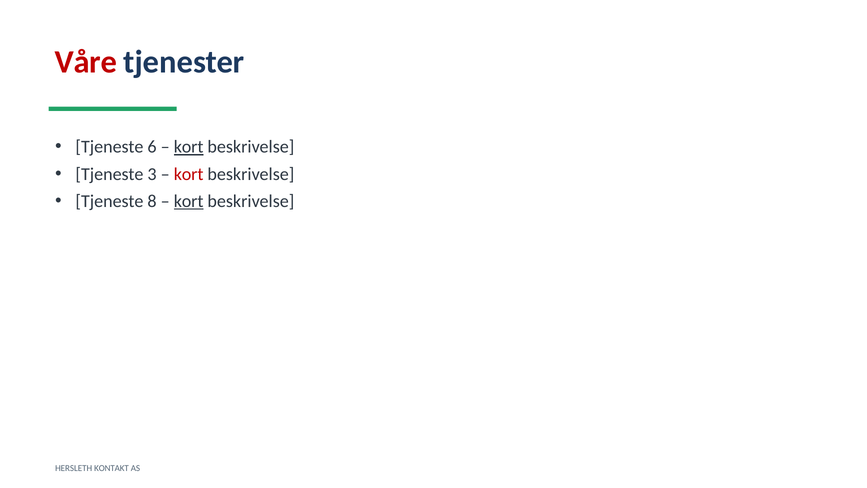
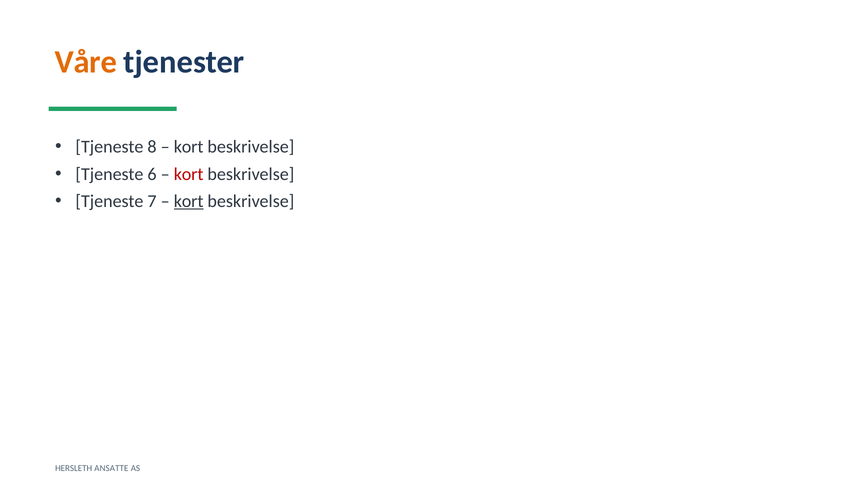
Våre colour: red -> orange (86, 62)
6: 6 -> 8 (152, 147)
kort underline: present -> none (189, 147)
3: 3 -> 6 (152, 174)
8: 8 -> 7 (152, 201)
KONTAKT: KONTAKT -> ANSATTE (111, 468)
